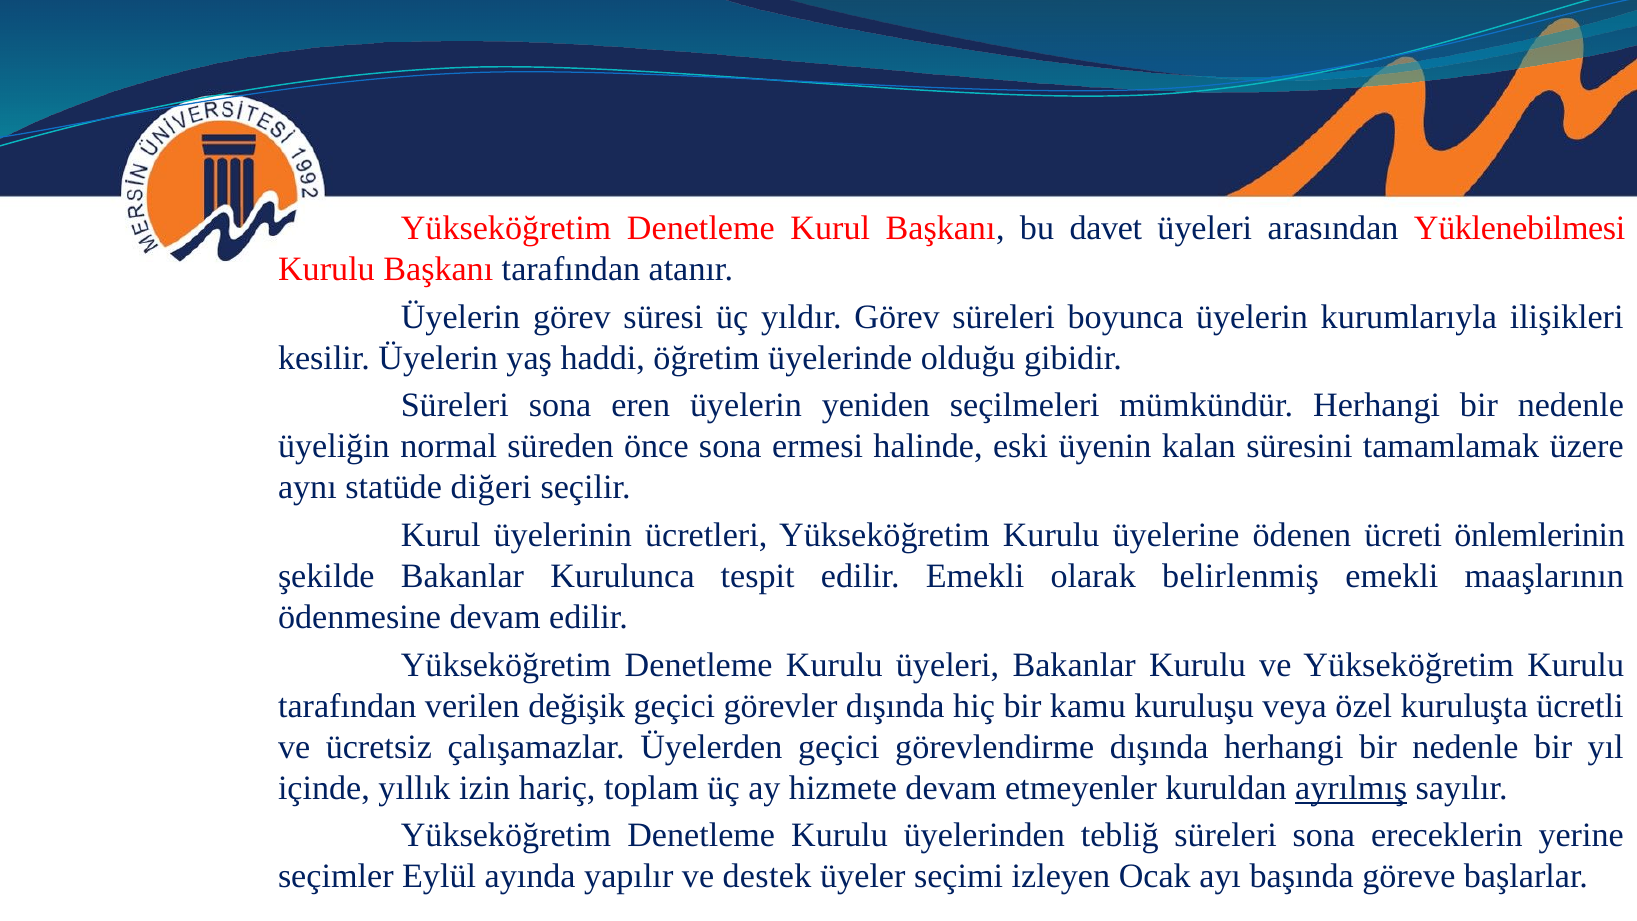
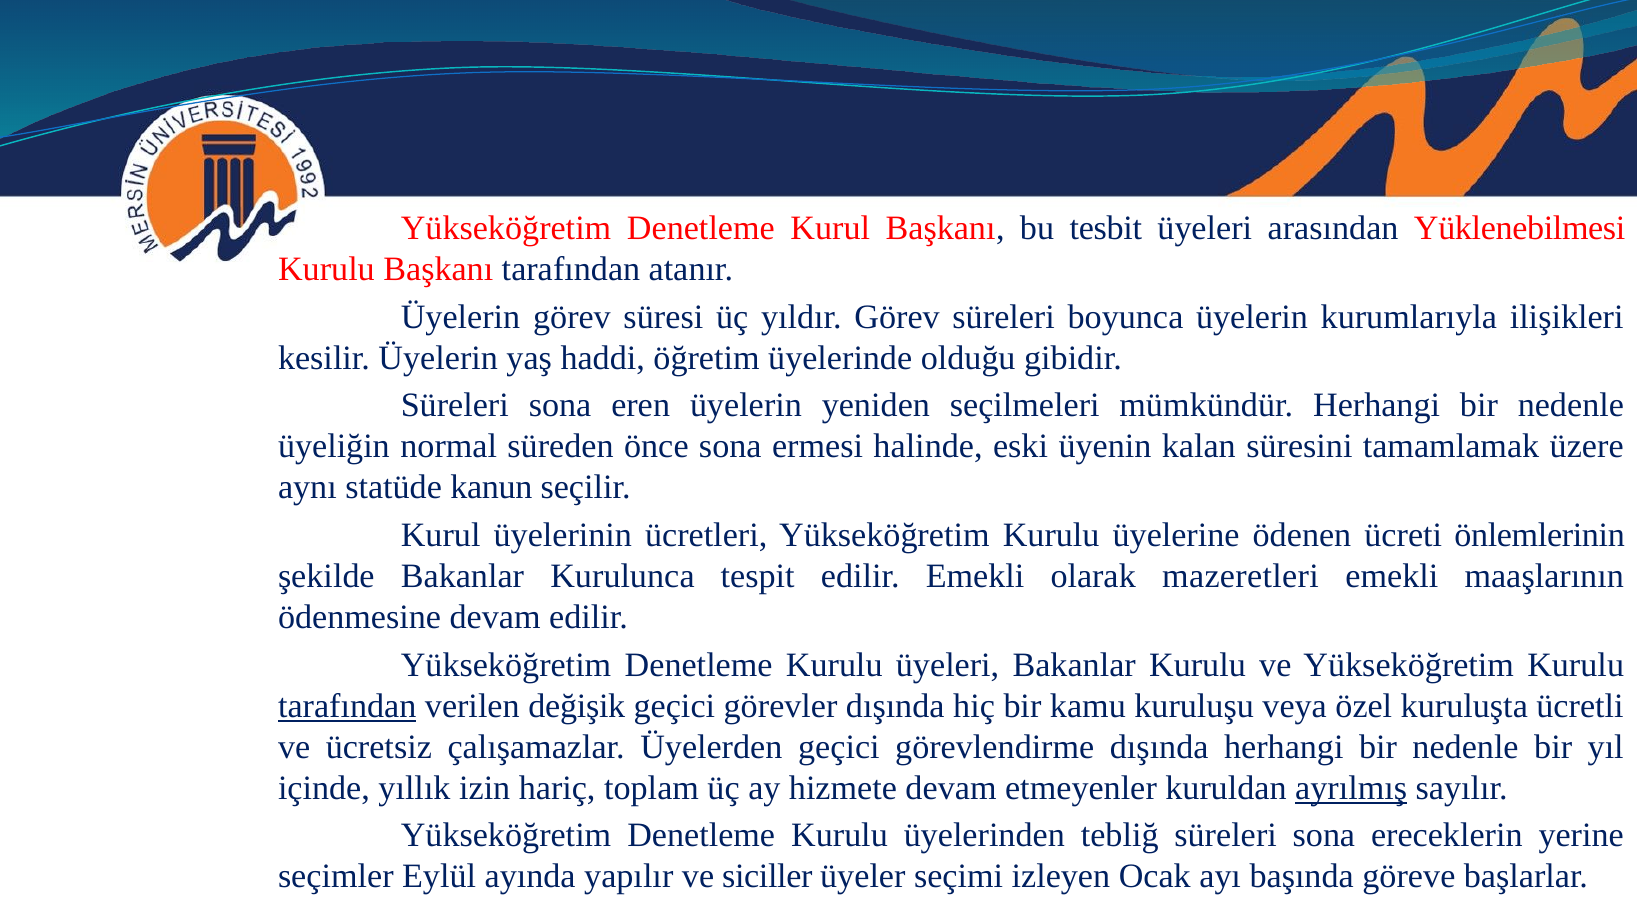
davet: davet -> tesbit (1106, 228)
diğeri: diğeri -> kanun (491, 488)
belirlenmiş: belirlenmiş -> mazeretleri (1241, 576)
tarafından underline: none -> present (347, 706)
destek: destek -> siciller (767, 876)
